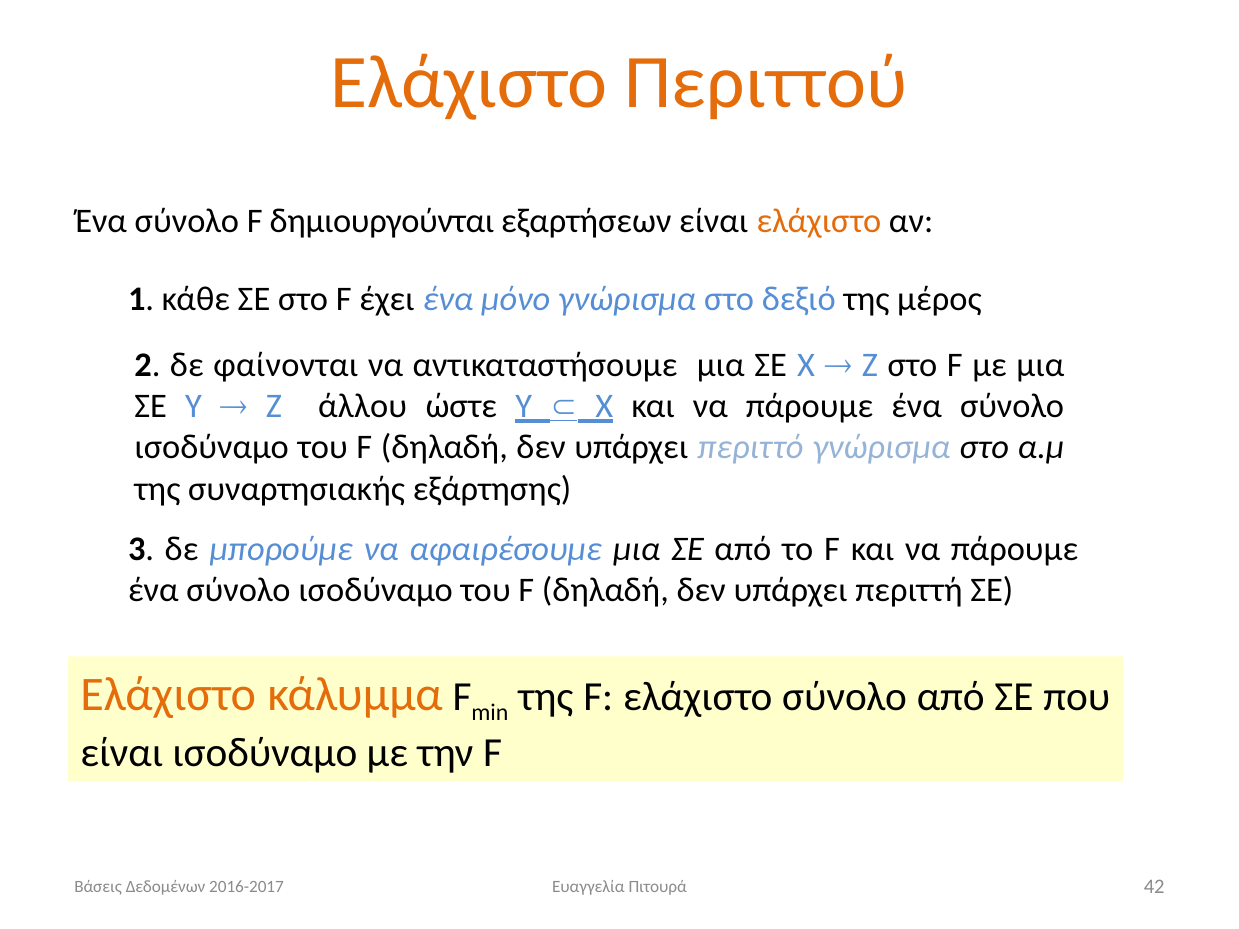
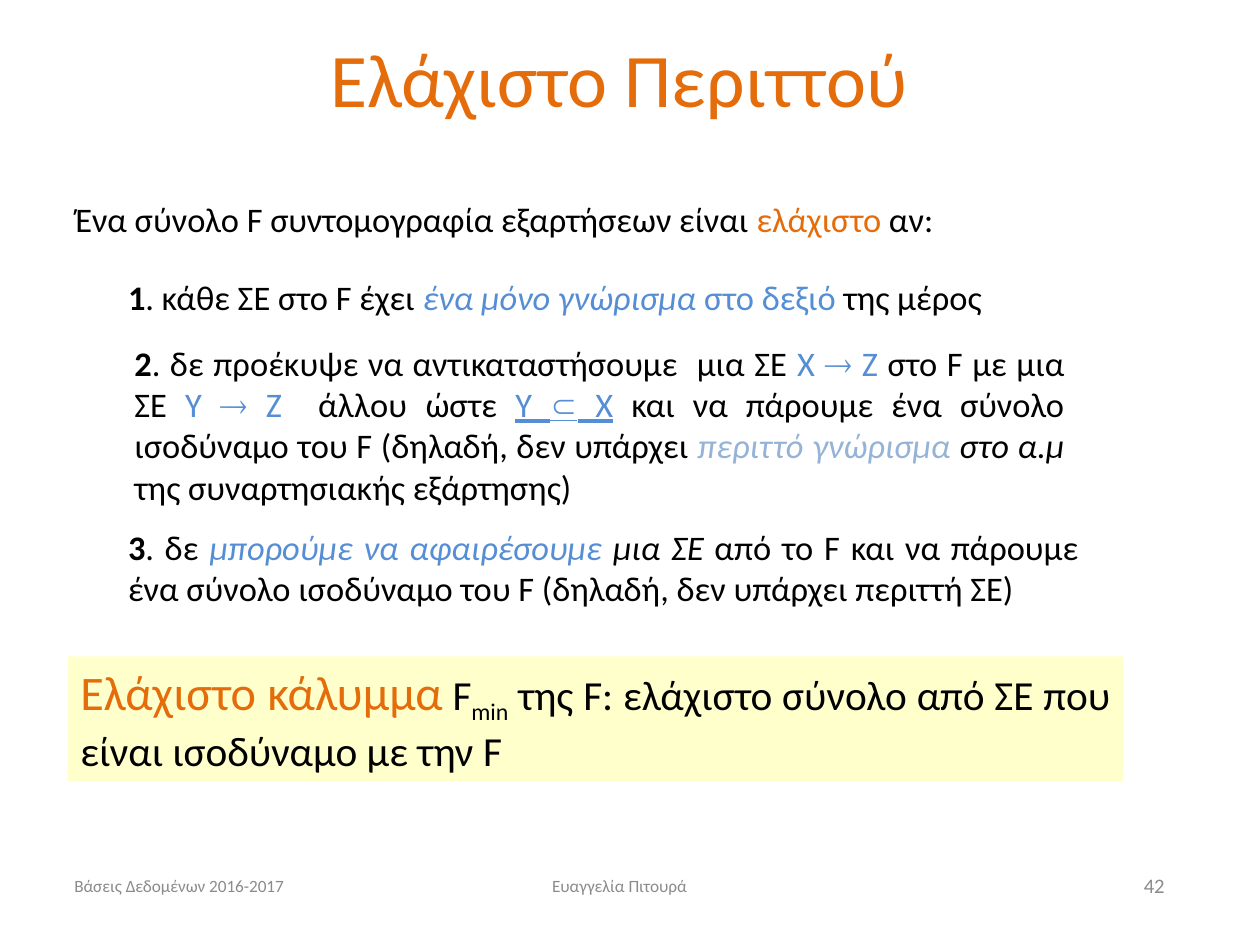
δημιουργούνται: δημιουργούνται -> συντομογραφία (382, 221)
φαίνονται: φαίνονται -> προέκυψε (286, 365)
